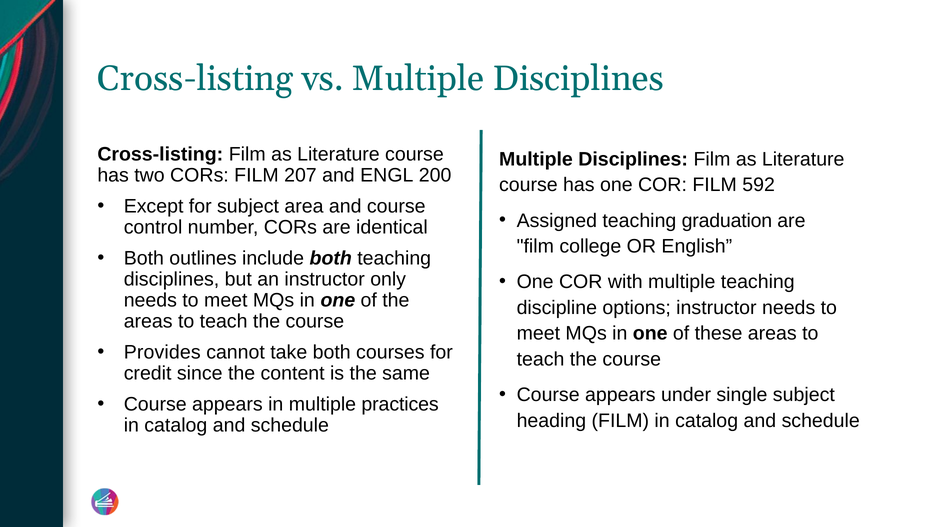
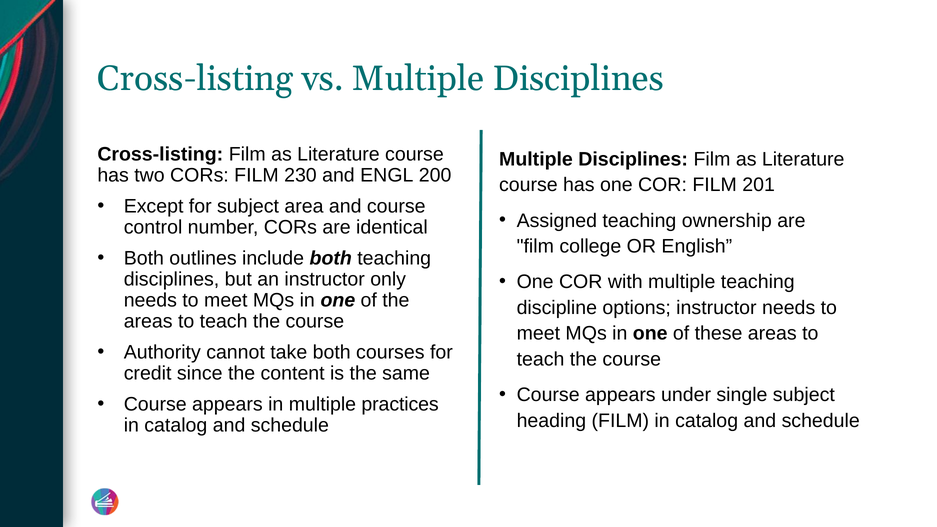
207: 207 -> 230 (300, 175)
592: 592 -> 201 (759, 185)
graduation: graduation -> ownership (727, 221)
Provides: Provides -> Authority (162, 352)
